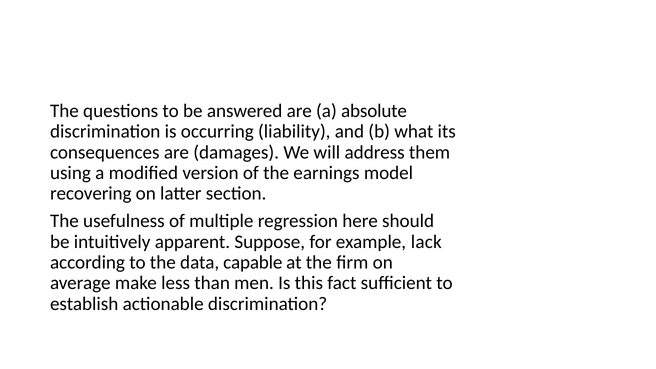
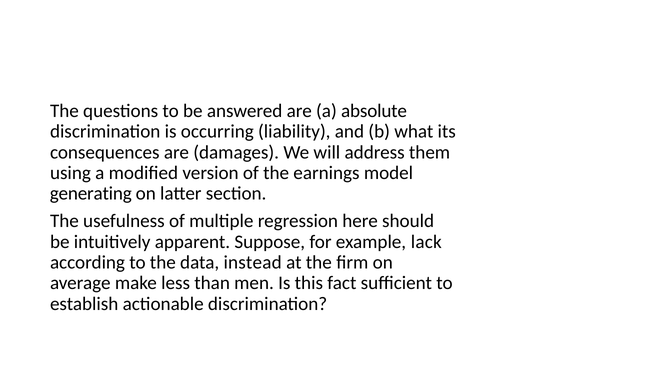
recovering: recovering -> generating (91, 194)
capable: capable -> instead (253, 262)
